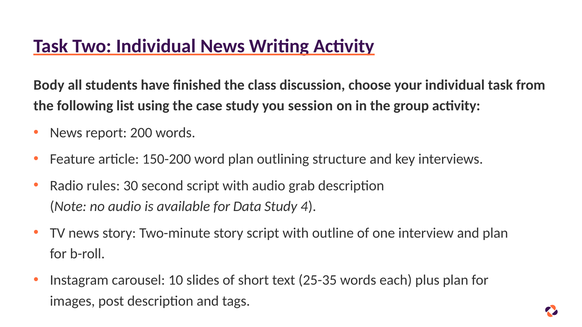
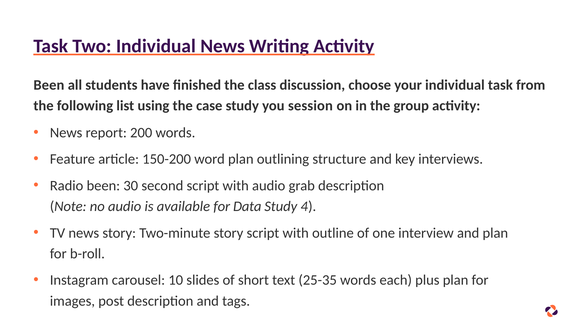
Body: Body -> Been (49, 85)
Radio rules: rules -> been (103, 186)
